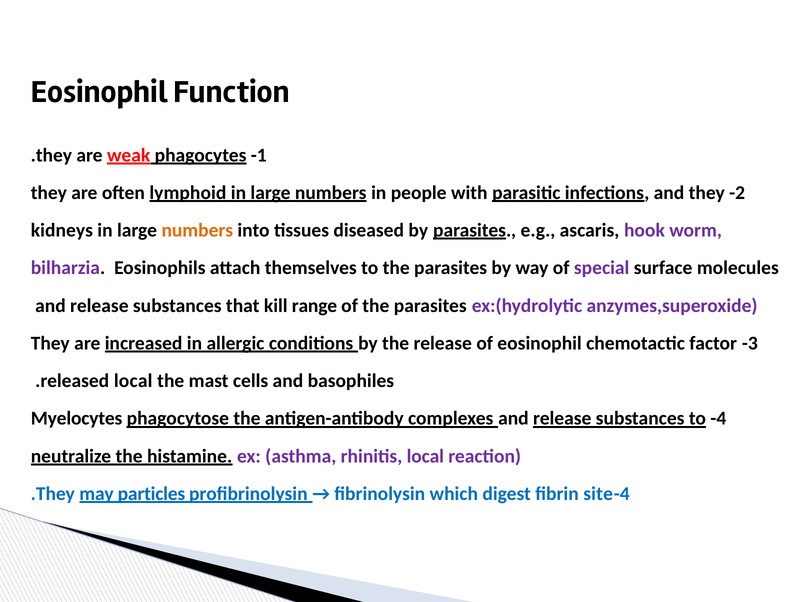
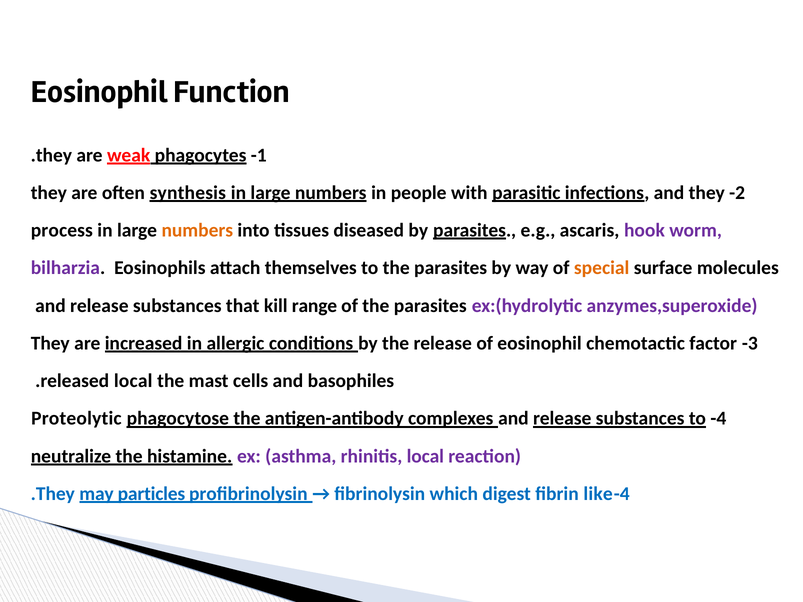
lymphoid: lymphoid -> synthesis (188, 193)
kidneys: kidneys -> process (62, 230)
special colour: purple -> orange (602, 268)
Myelocytes: Myelocytes -> Proteolytic (76, 419)
site: site -> like (598, 494)
